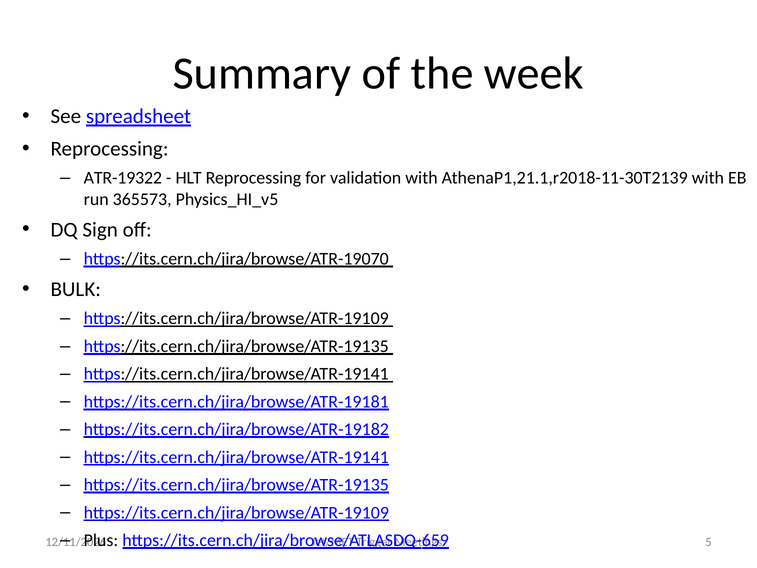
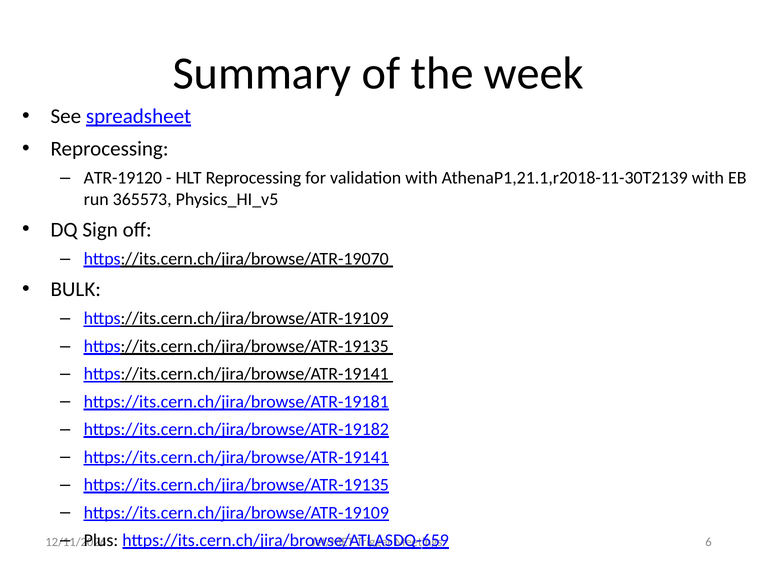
ATR-19322: ATR-19322 -> ATR-19120 (123, 178)
5: 5 -> 6 (708, 542)
